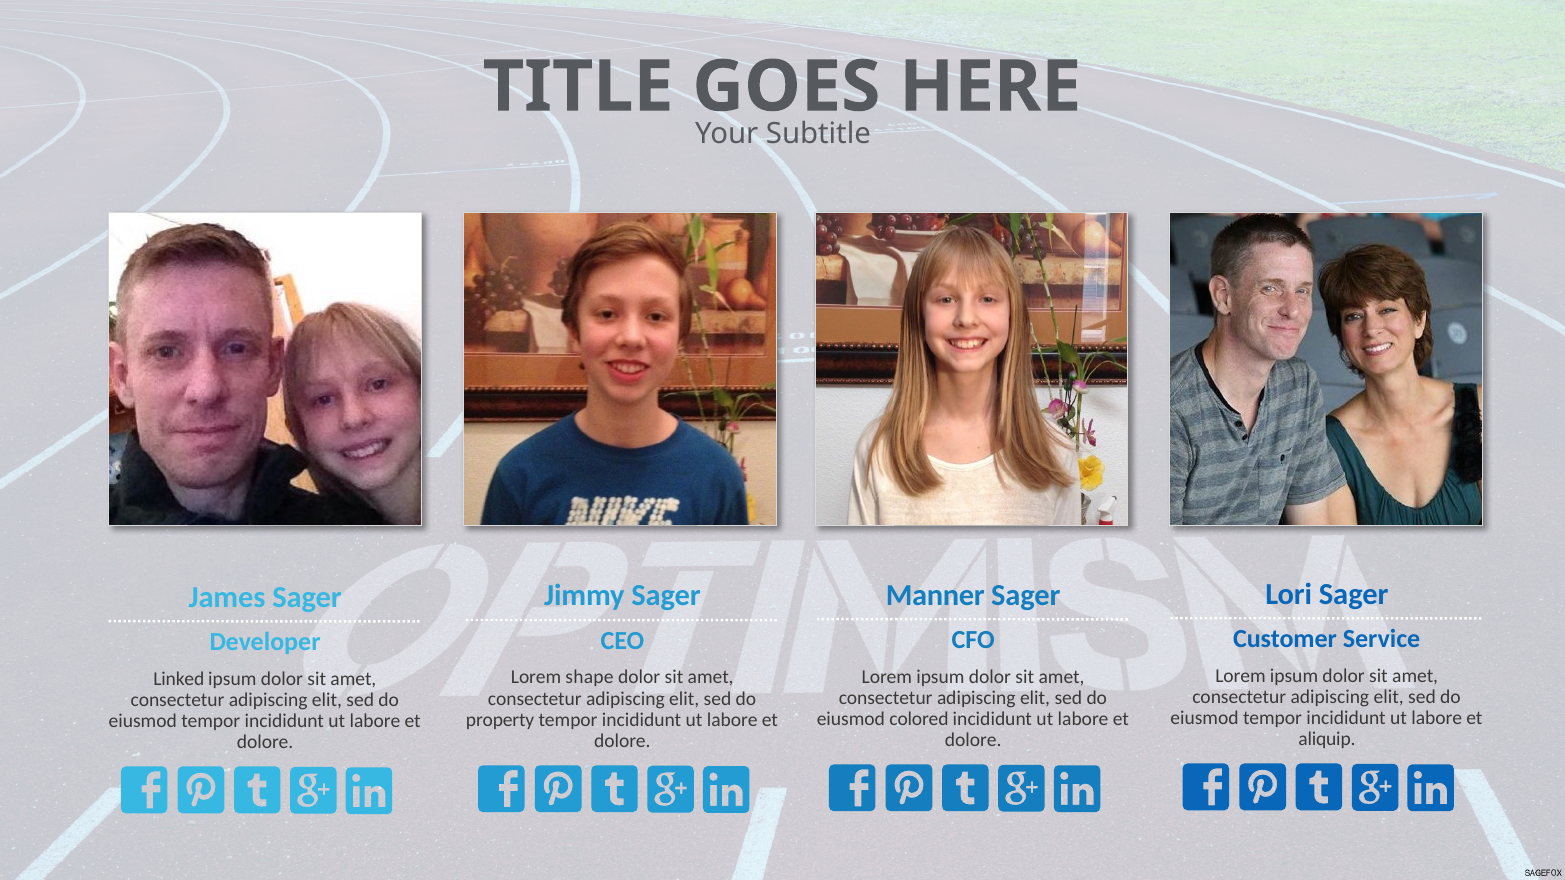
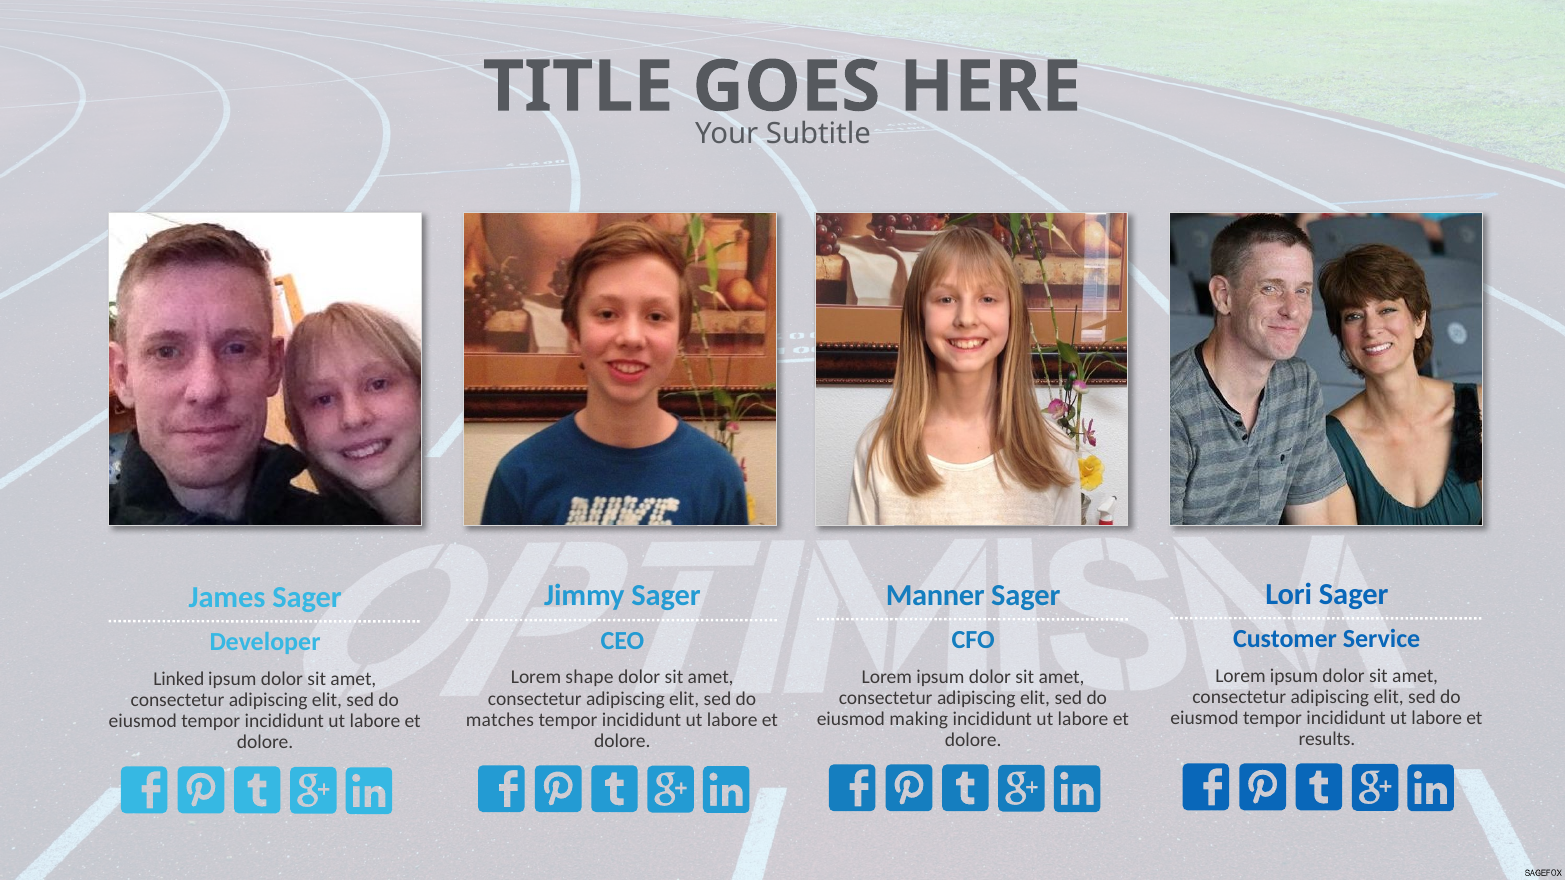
colored: colored -> making (919, 719)
property: property -> matches (500, 720)
aliquip: aliquip -> results (1327, 739)
